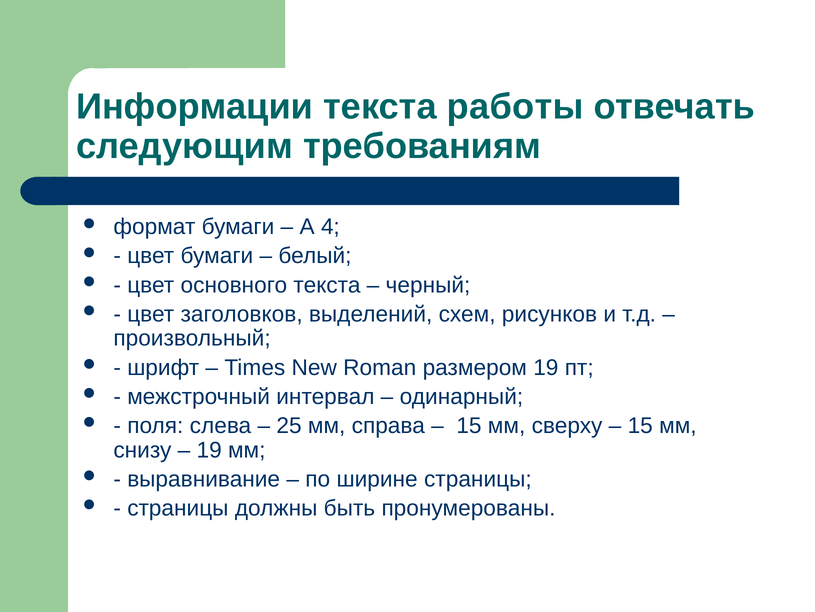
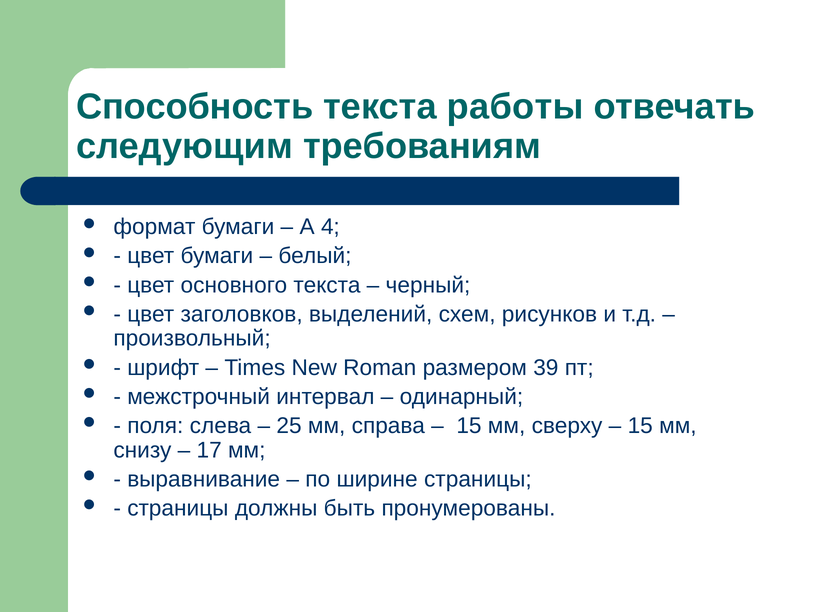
Информации: Информации -> Способность (195, 107)
размером 19: 19 -> 39 (546, 367)
19: 19 -> 17 (209, 449)
